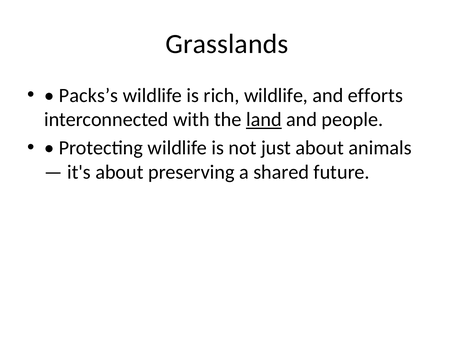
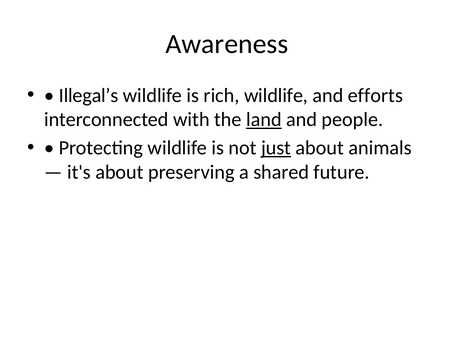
Grasslands: Grasslands -> Awareness (227, 44)
Packs’s: Packs’s -> Illegal’s (89, 95)
just underline: none -> present (276, 148)
